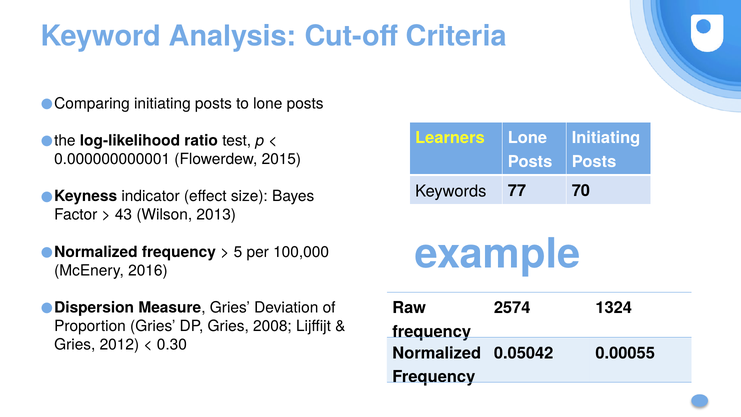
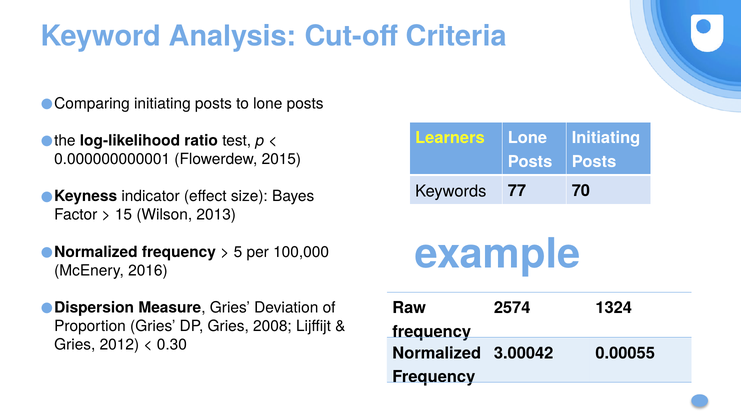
43: 43 -> 15 (123, 215)
0.05042: 0.05042 -> 3.00042 (524, 353)
